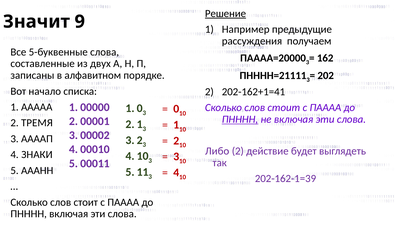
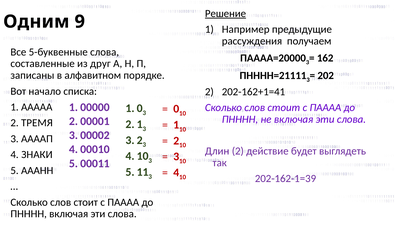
Значит: Значит -> Одним (36, 22)
двух: двух -> друг (100, 63)
ПНННН underline: present -> none (240, 119)
Либо: Либо -> Длин (217, 151)
